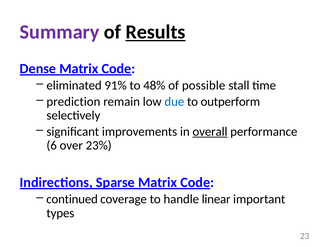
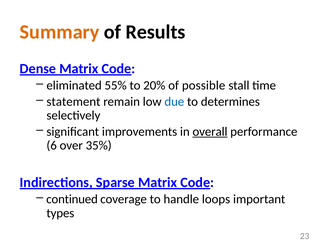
Summary colour: purple -> orange (60, 32)
Results underline: present -> none (156, 32)
91%: 91% -> 55% (116, 85)
48%: 48% -> 20% (154, 85)
prediction: prediction -> statement (73, 102)
outperform: outperform -> determines (230, 102)
23%: 23% -> 35% (99, 145)
linear: linear -> loops (216, 199)
